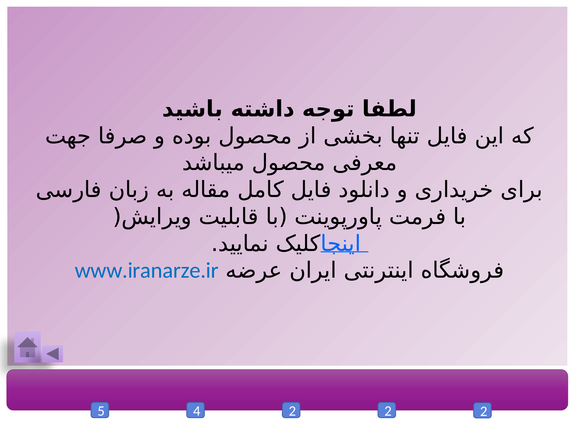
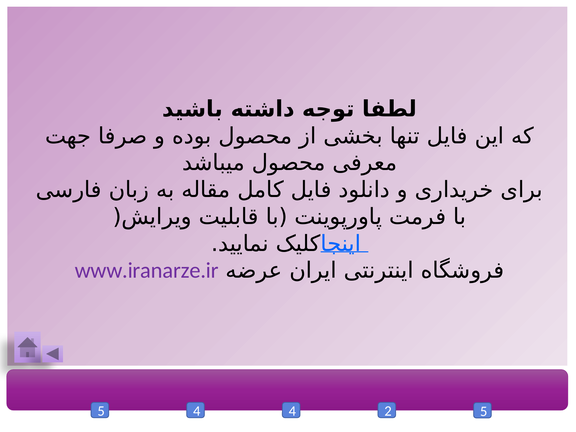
www.iranarze.ir colour: blue -> purple (147, 271)
4 2: 2 -> 4 (292, 411)
2: 2 -> 5 (484, 411)
